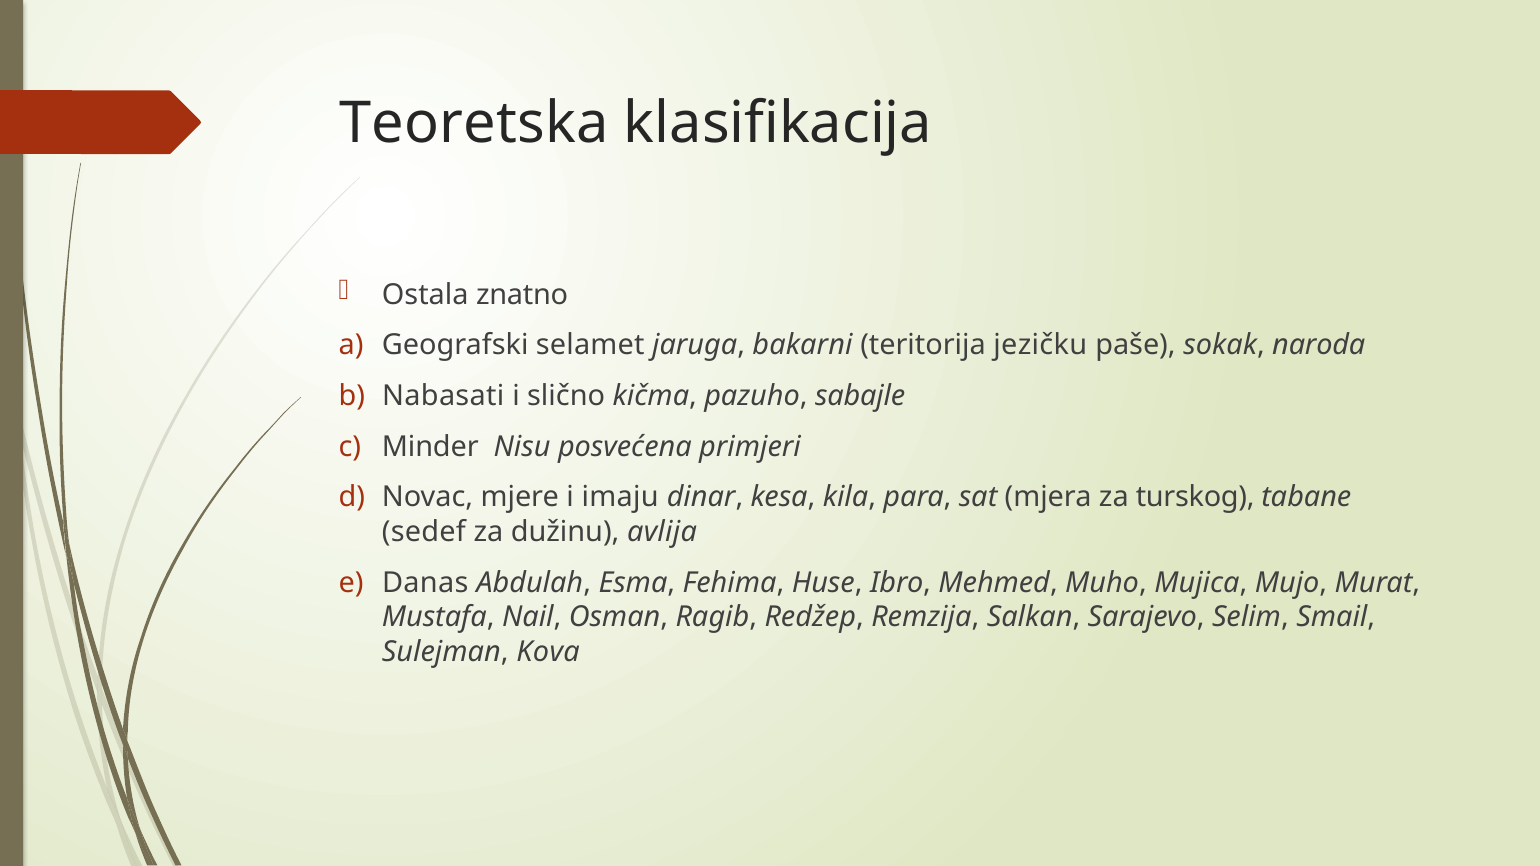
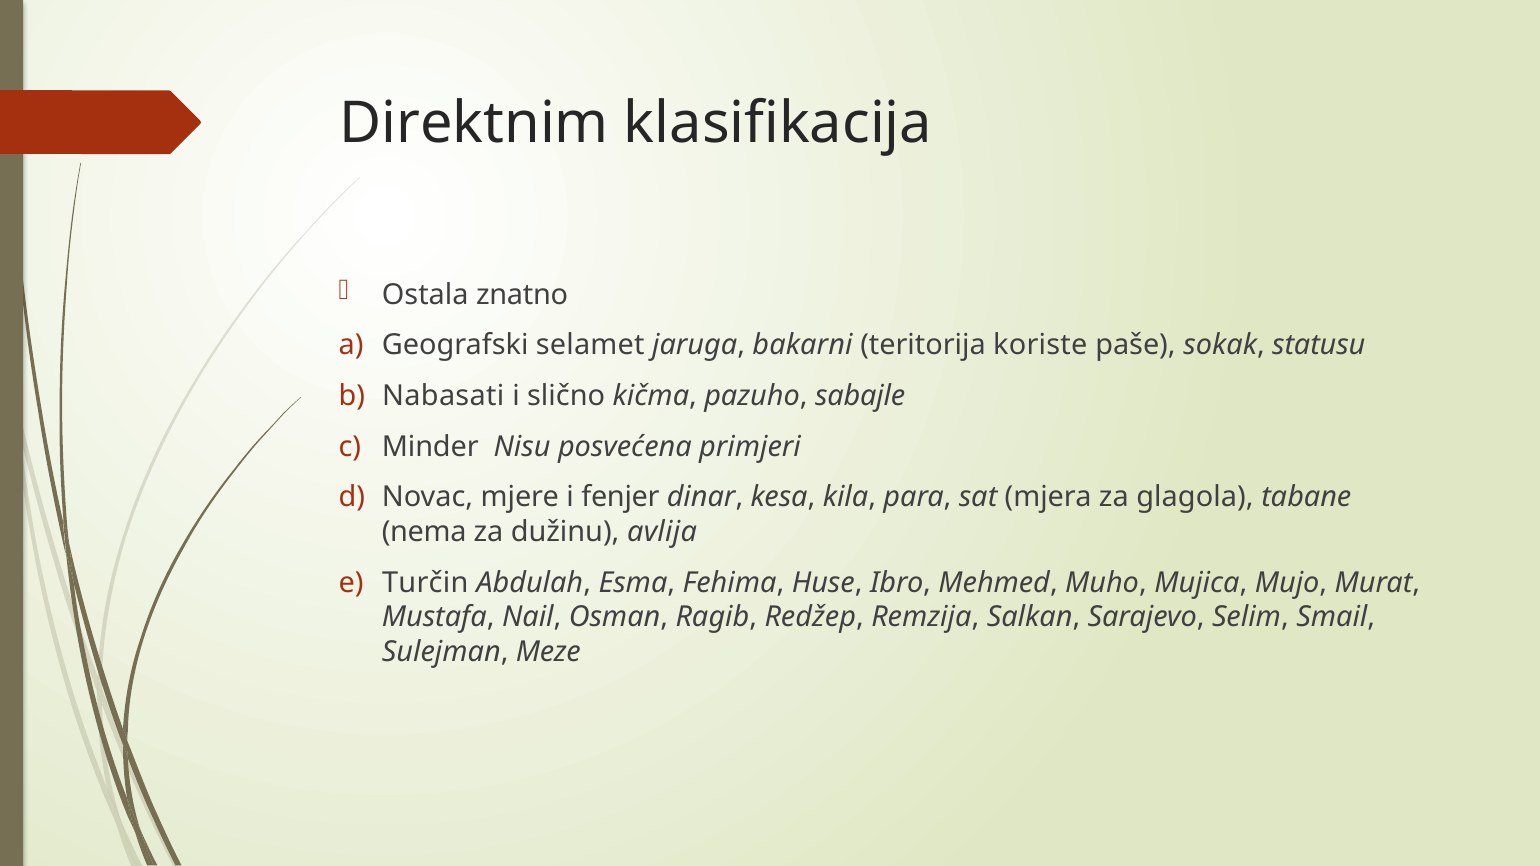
Teoretska: Teoretska -> Direktnim (474, 123)
jezičku: jezičku -> koriste (1040, 345)
naroda: naroda -> statusu (1319, 345)
imaju: imaju -> fenjer (620, 497)
turskog: turskog -> glagola (1195, 497)
sedef: sedef -> nema (424, 532)
Danas: Danas -> Turčin (425, 583)
Kova: Kova -> Meze (548, 652)
